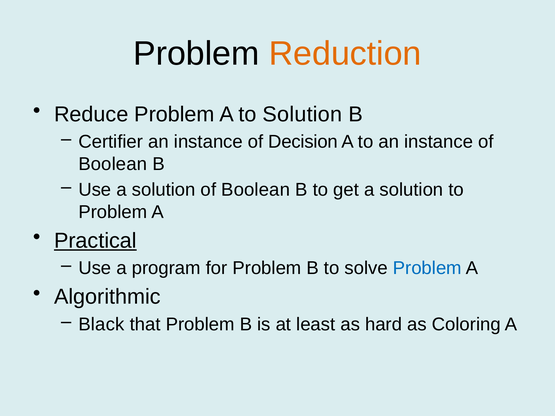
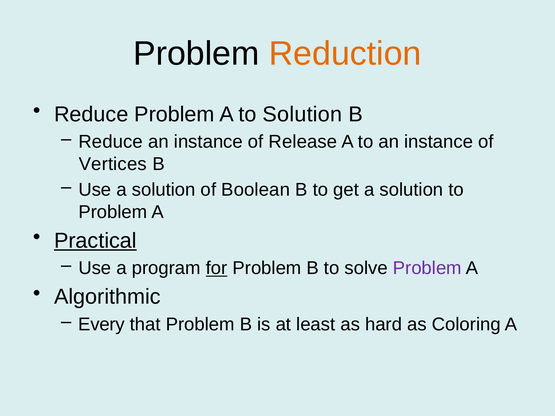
Certifier: Certifier -> Reduce (111, 142)
Decision: Decision -> Release (303, 142)
Boolean: Boolean -> Vertices (113, 164)
for underline: none -> present (217, 268)
Problem colour: blue -> purple (427, 268)
Black: Black -> Every (102, 324)
